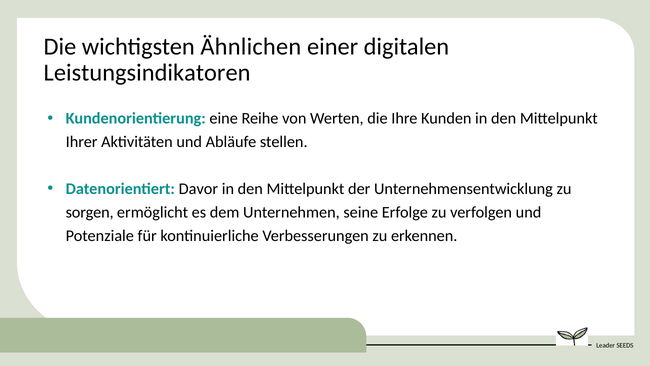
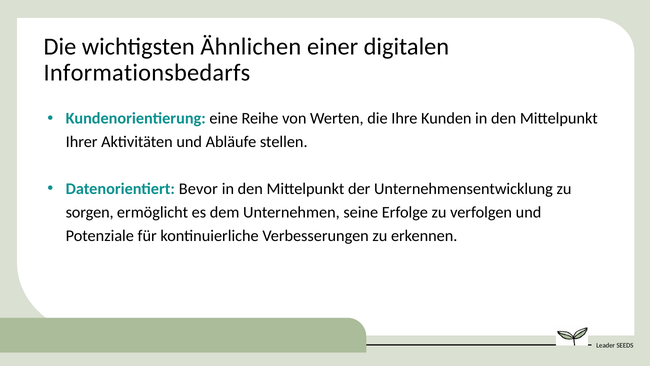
Leistungsindikatoren: Leistungsindikatoren -> Informationsbedarfs (147, 73)
Davor: Davor -> Bevor (198, 189)
